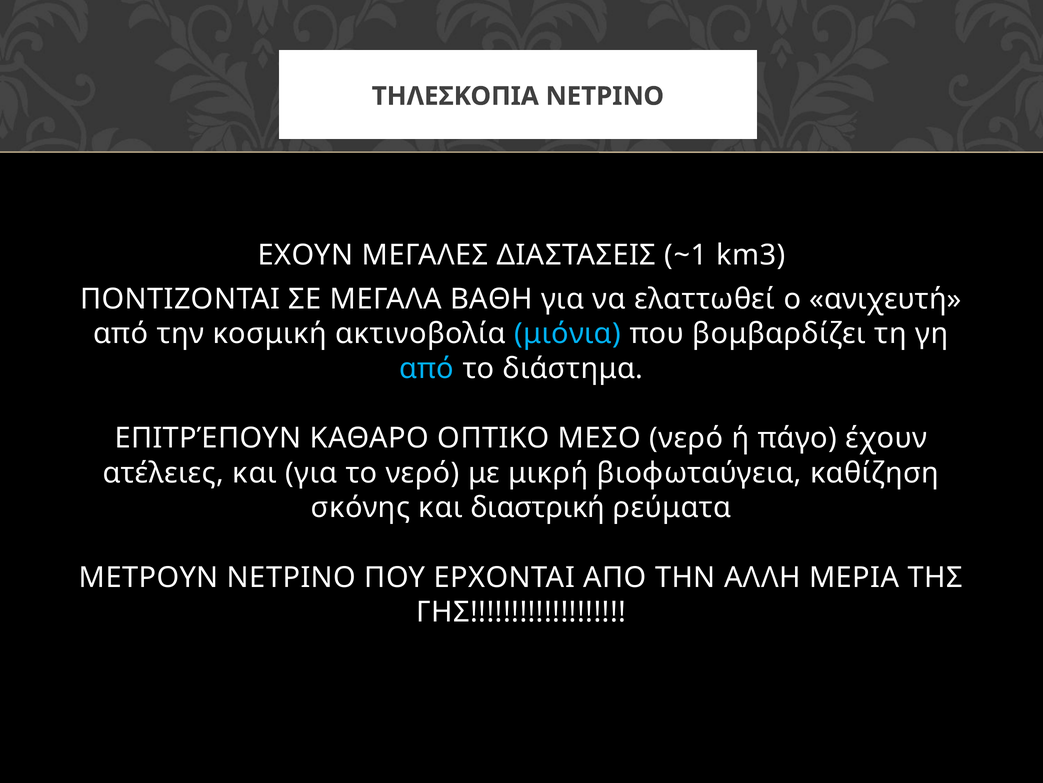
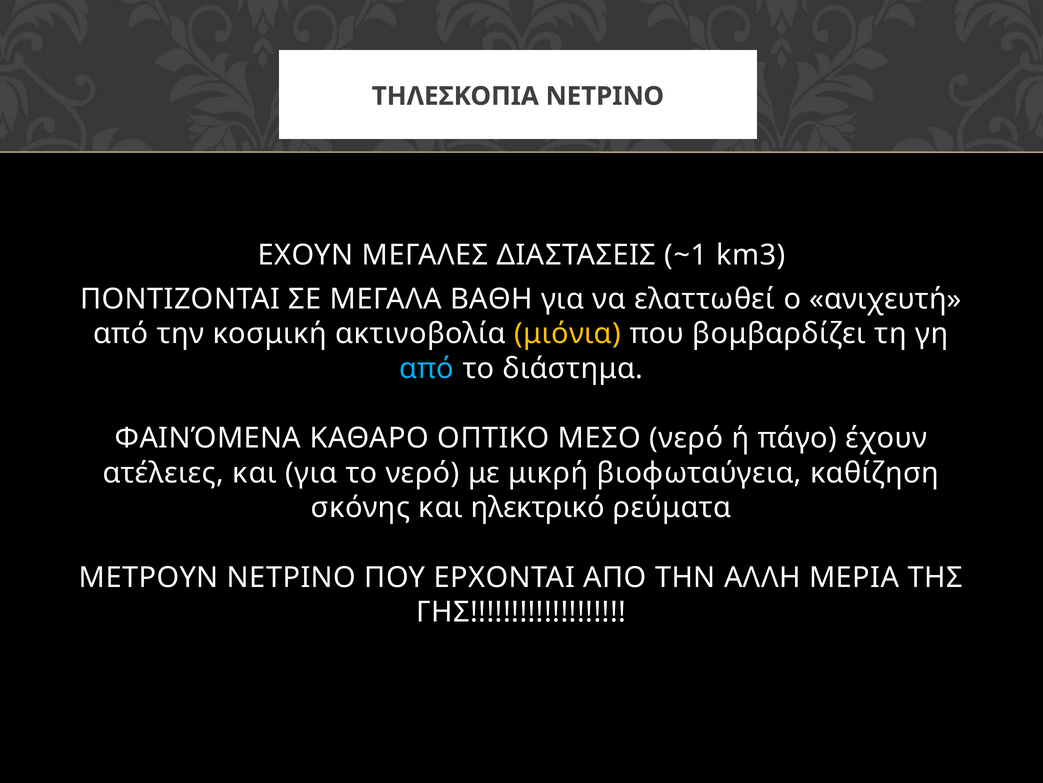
μιόνια colour: light blue -> yellow (568, 333)
ΕΠΙΤΡΈΠΟΥΝ: ΕΠΙΤΡΈΠΟΥΝ -> ΦΑΙΝΌΜΕΝΑ (208, 438)
διαστρική: διαστρική -> ηλεκτρικό (538, 507)
